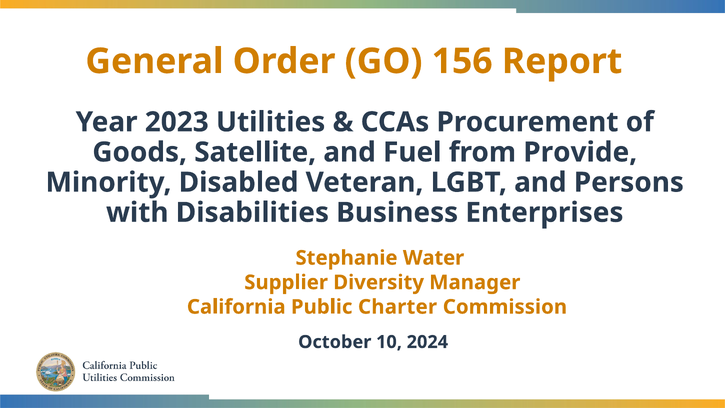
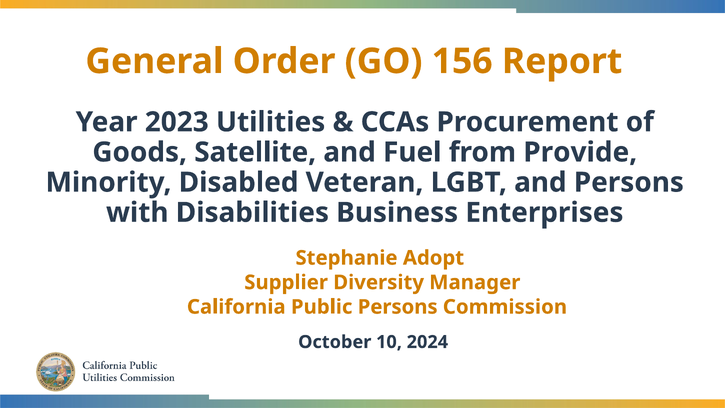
Water: Water -> Adopt (433, 258)
Public Charter: Charter -> Persons (398, 307)
